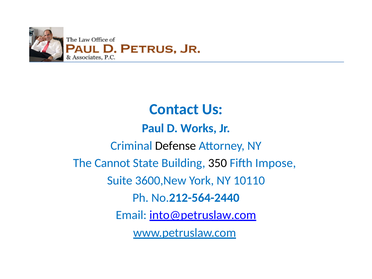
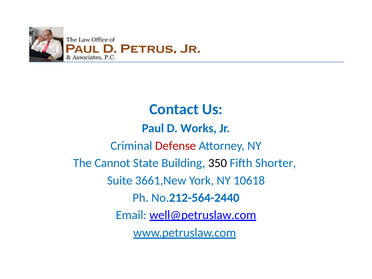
Defense colour: black -> red (176, 146)
Impose: Impose -> Shorter (276, 163)
3600,New: 3600,New -> 3661,New (161, 180)
10110: 10110 -> 10618 (249, 180)
into@petruslaw.com: into@petruslaw.com -> well@petruslaw.com (203, 215)
